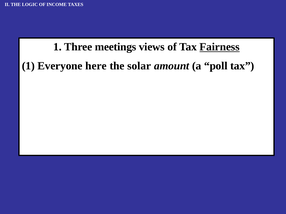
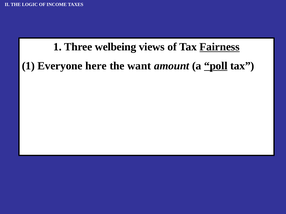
meetings: meetings -> welbeing (116, 47)
solar: solar -> want (139, 66)
poll underline: none -> present (216, 66)
